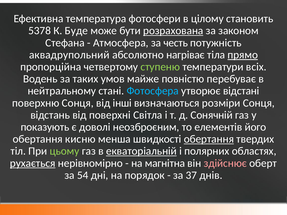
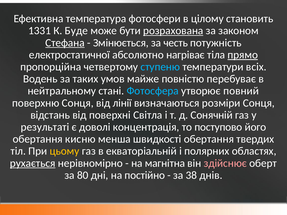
5378: 5378 -> 1331 (40, 31)
Стефана underline: none -> present (65, 43)
Атмосфера: Атмосфера -> Змінюється (121, 43)
аквадрупольний: аквадрупольний -> електростатичної (69, 55)
ступеню colour: light green -> light blue (160, 67)
відстані: відстані -> повний (241, 91)
інші: інші -> лінії (122, 103)
показують: показують -> результаті (45, 127)
неозброєним: неозброєним -> концентрація (146, 127)
елементів: елементів -> поступово (218, 127)
обертання underline: present -> none (209, 139)
цьому colour: light green -> yellow (65, 151)
екваторіальній underline: present -> none (141, 151)
54: 54 -> 80 (83, 175)
порядок: порядок -> постійно (145, 175)
37: 37 -> 38 (191, 175)
